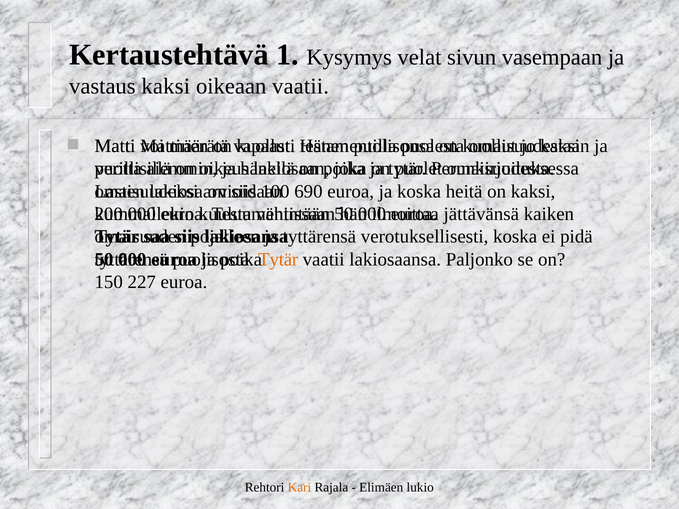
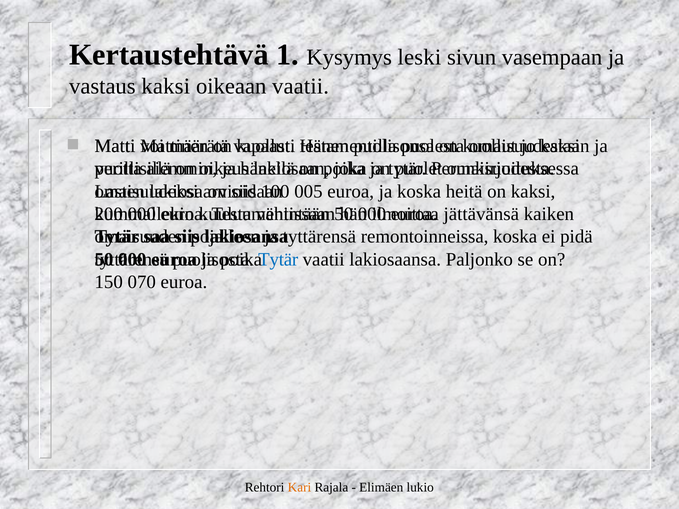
velat: velat -> leski (419, 57)
690: 690 -> 005 (308, 191)
verotuksellisesti: verotuksellisesti -> remontoinneissa (425, 237)
Tytär colour: orange -> blue (278, 259)
227: 227 -> 070 (142, 282)
